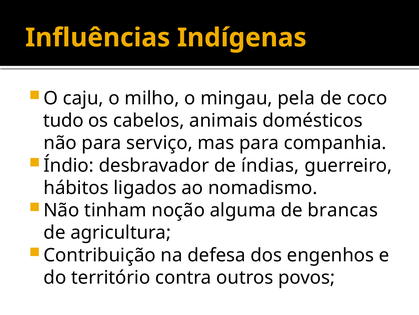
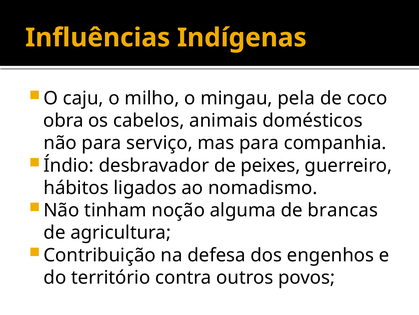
tudo: tudo -> obra (63, 120)
índias: índias -> peixes (270, 165)
